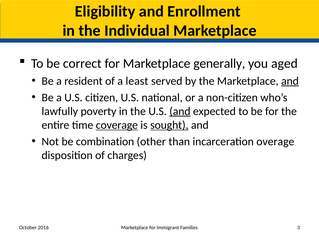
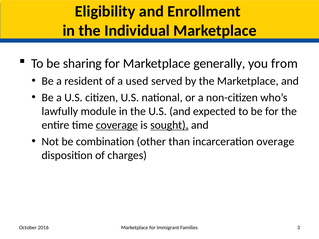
correct: correct -> sharing (82, 64)
aged: aged -> from (284, 64)
least: least -> used (137, 81)
and underline: present -> none (290, 81)
poverty: poverty -> module (98, 111)
and underline: present -> none (180, 111)
